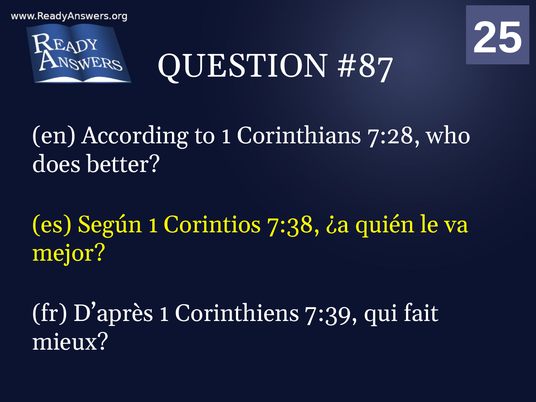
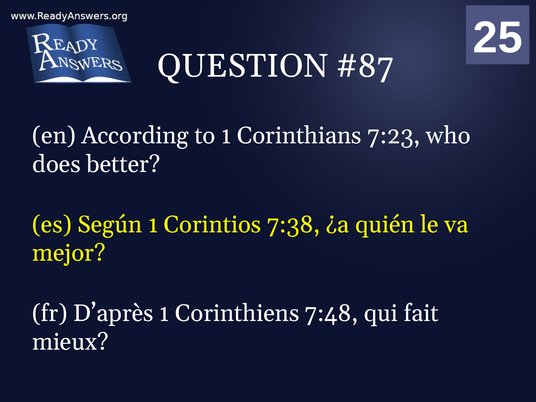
7:28: 7:28 -> 7:23 (394, 136)
7:39: 7:39 -> 7:48 (332, 313)
